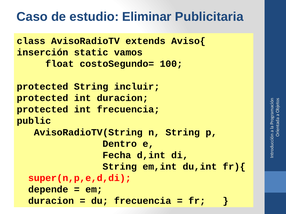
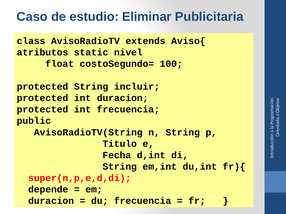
inserción: inserción -> atributos (42, 52)
vamos: vamos -> nivel (128, 52)
Dentro: Dentro -> Titulo (120, 144)
